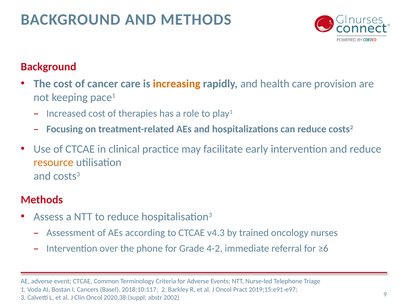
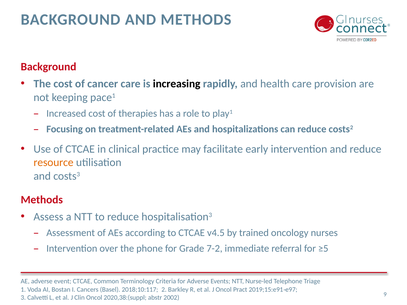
increasing colour: orange -> black (177, 84)
v4.3: v4.3 -> v4.5 (216, 233)
4-2: 4-2 -> 7-2 (214, 249)
≥6: ≥6 -> ≥5 (323, 249)
